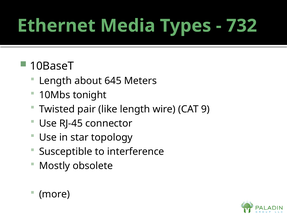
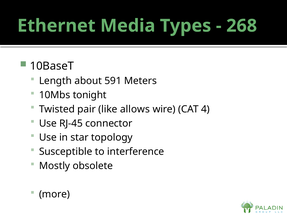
732: 732 -> 268 (242, 26)
645: 645 -> 591 (113, 81)
like length: length -> allows (135, 109)
9: 9 -> 4 (205, 109)
